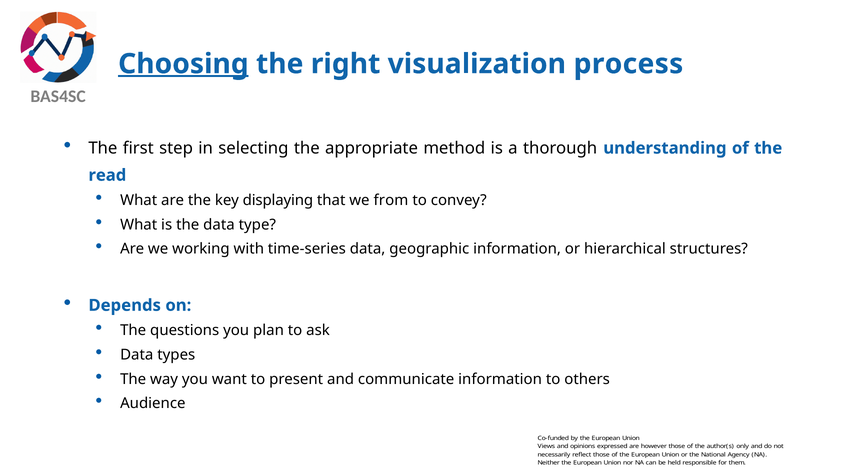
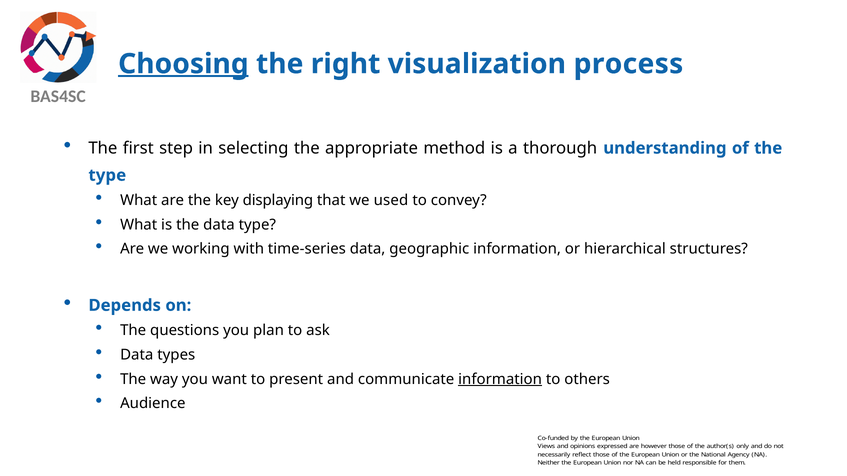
read: read -> type (107, 175)
from: from -> used (391, 201)
information underline: none -> present (500, 379)
